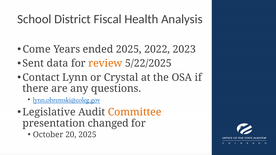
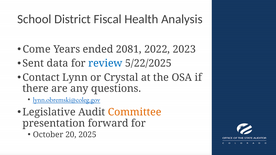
ended 2025: 2025 -> 2081 (129, 49)
review colour: orange -> blue (105, 63)
changed: changed -> forward (108, 123)
